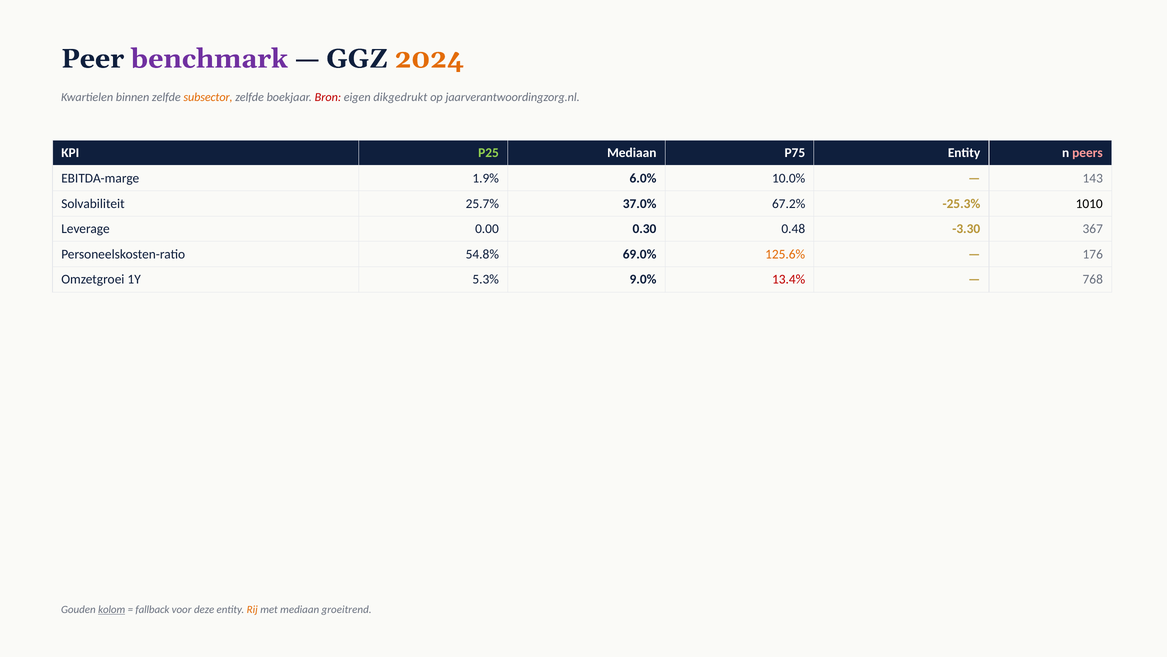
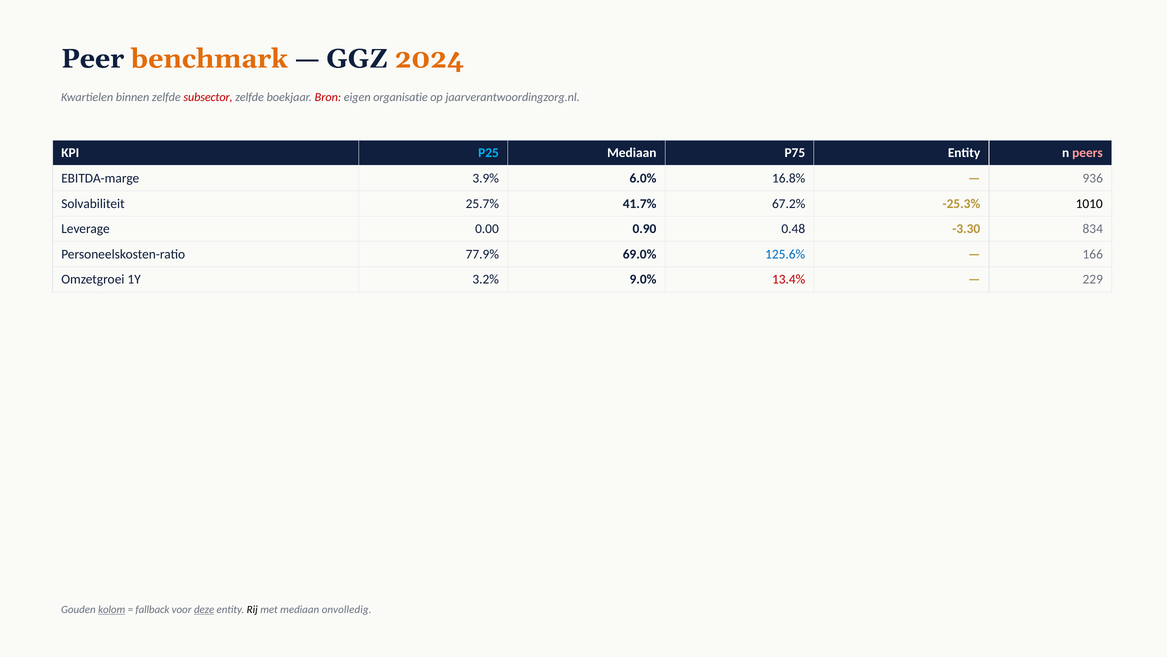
benchmark colour: purple -> orange (209, 59)
subsector colour: orange -> red (208, 97)
dikgedrukt: dikgedrukt -> organisatie (401, 97)
P25 colour: light green -> light blue (489, 153)
1.9%: 1.9% -> 3.9% (486, 178)
10.0%: 10.0% -> 16.8% (789, 178)
143: 143 -> 936 (1093, 178)
37.0%: 37.0% -> 41.7% (640, 203)
0.30: 0.30 -> 0.90 (644, 229)
367: 367 -> 834 (1093, 229)
54.8%: 54.8% -> 77.9% (482, 254)
125.6% colour: orange -> blue (785, 254)
176: 176 -> 166 (1093, 254)
5.3%: 5.3% -> 3.2% (486, 279)
768: 768 -> 229 (1093, 279)
deze underline: none -> present (204, 609)
Rij colour: orange -> black (252, 609)
groeitrend: groeitrend -> onvolledig (347, 609)
